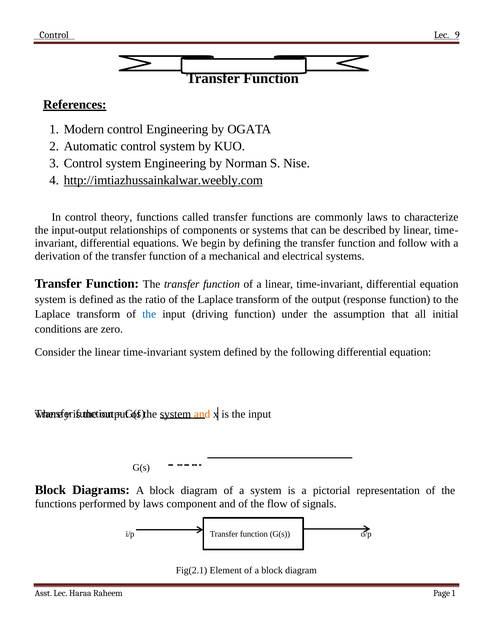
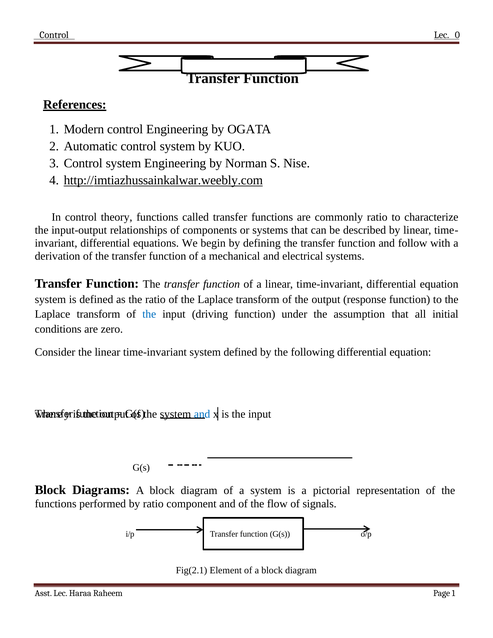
9: 9 -> 0 (457, 35)
commonly laws: laws -> ratio (377, 217)
and colour: orange -> blue (202, 414)
by laws: laws -> ratio (153, 504)
